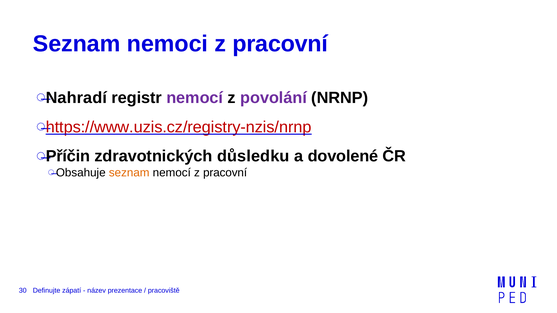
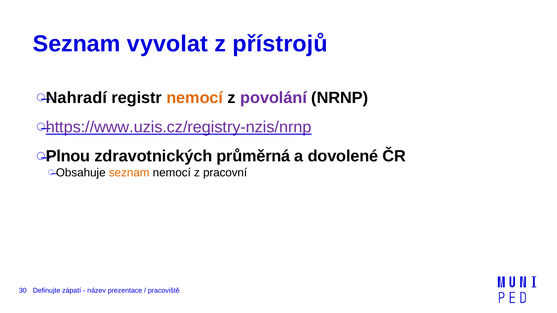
nemoci: nemoci -> vyvolat (167, 44)
pracovní: pracovní -> přístrojů (280, 44)
nemocí colour: purple -> orange (195, 98)
https://www.uzis.cz/registry-nzis/nrnp colour: red -> purple (179, 127)
Příčin: Příčin -> Plnou (68, 156)
důsledku: důsledku -> průměrná (253, 156)
